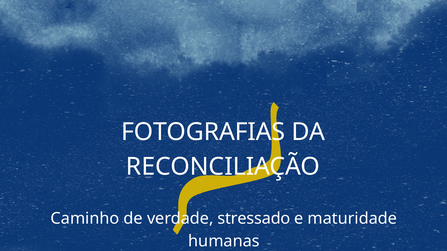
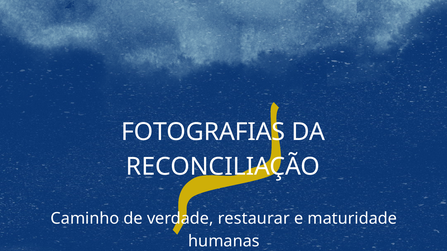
stressado: stressado -> restaurar (254, 219)
